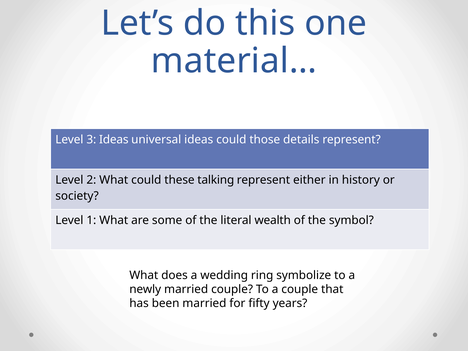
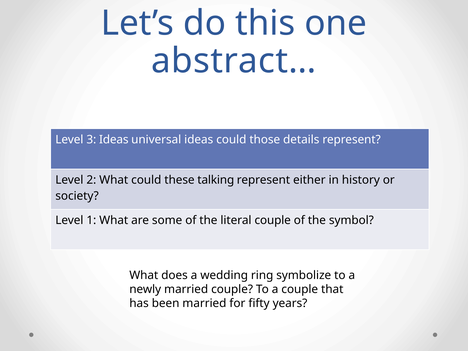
material…: material… -> abstract… (234, 61)
literal wealth: wealth -> couple (273, 220)
